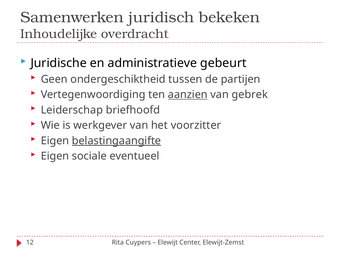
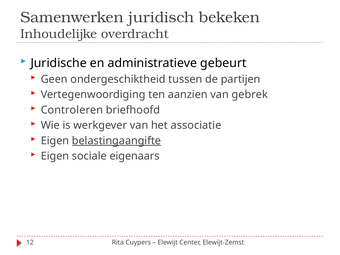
aanzien underline: present -> none (188, 95)
Leiderschap: Leiderschap -> Controleren (72, 110)
voorzitter: voorzitter -> associatie (196, 125)
eventueel: eventueel -> eigenaars (135, 156)
